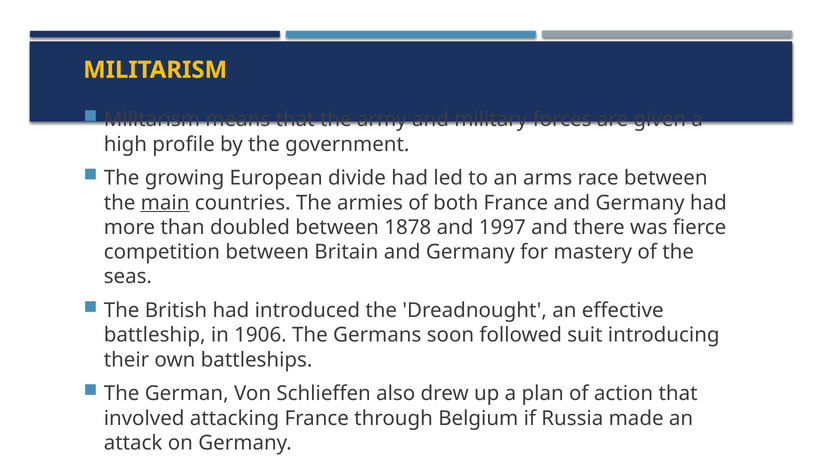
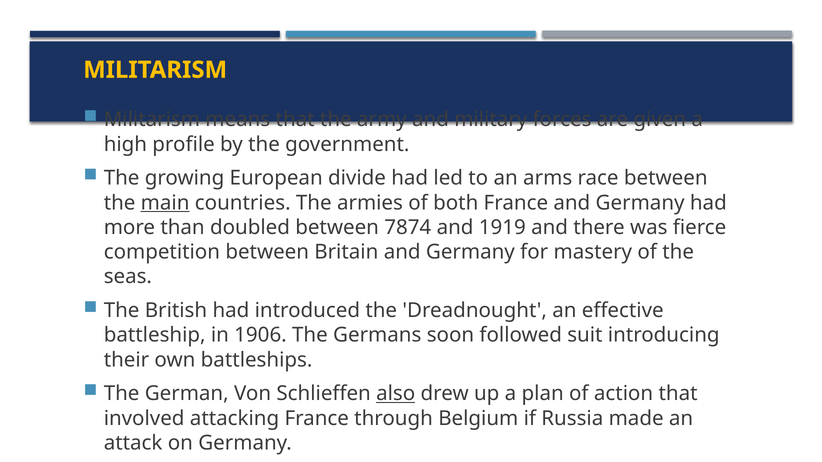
1878: 1878 -> 7874 (408, 228)
1997: 1997 -> 1919 (502, 228)
also underline: none -> present (396, 394)
